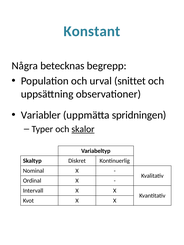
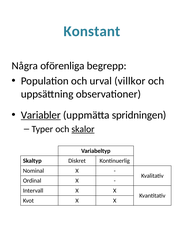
betecknas: betecknas -> oförenliga (62, 66)
snittet: snittet -> villkor (130, 81)
Variabler underline: none -> present (41, 115)
